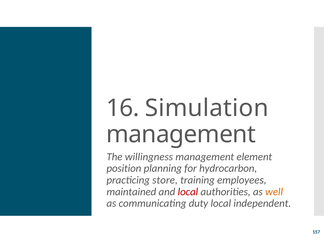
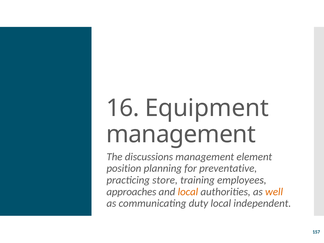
Simulation: Simulation -> Equipment (207, 108)
willingness: willingness -> discussions (149, 157)
hydrocarbon: hydrocarbon -> preventative (228, 168)
maintained: maintained -> approaches (131, 192)
local colour: red -> orange (188, 192)
